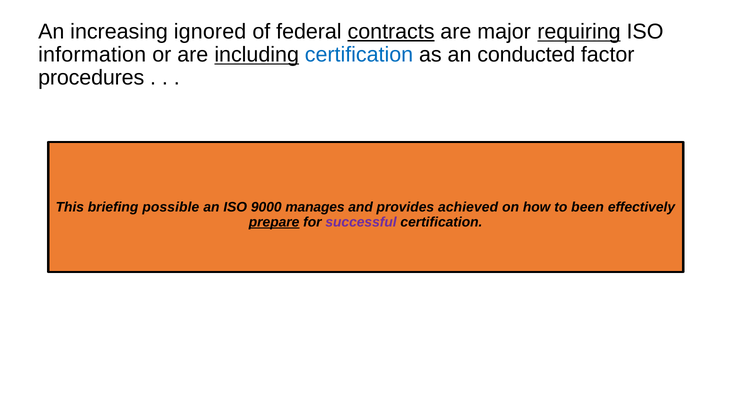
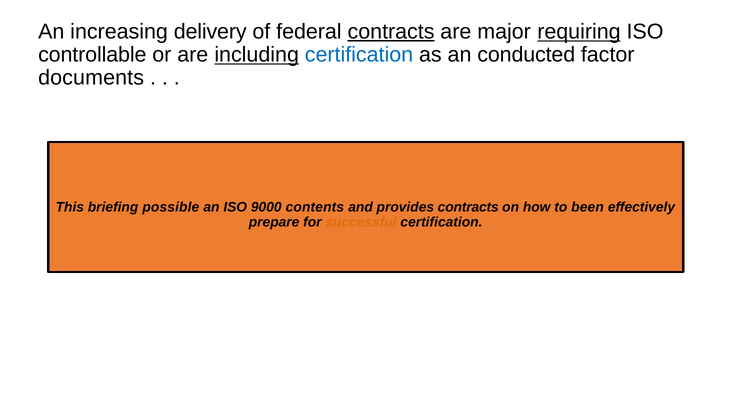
ignored: ignored -> delivery (210, 31)
information: information -> controllable (92, 55)
procedures: procedures -> documents (91, 78)
manages: manages -> contents (315, 207)
provides achieved: achieved -> contracts (468, 207)
prepare underline: present -> none (274, 222)
successful colour: purple -> orange (361, 222)
